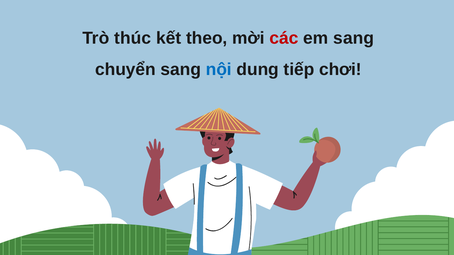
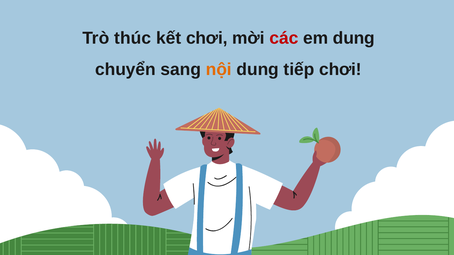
kết theo: theo -> chơi (207, 38)
em sang: sang -> dung (354, 38)
nội colour: blue -> orange (219, 69)
